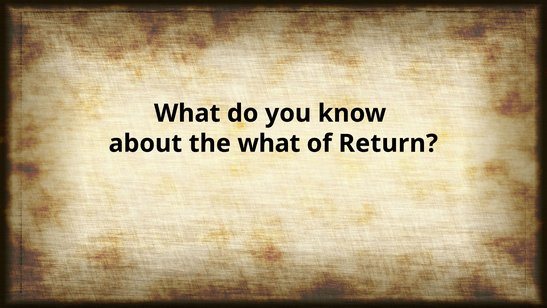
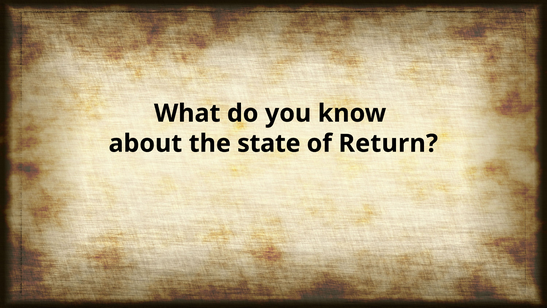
the what: what -> state (269, 143)
